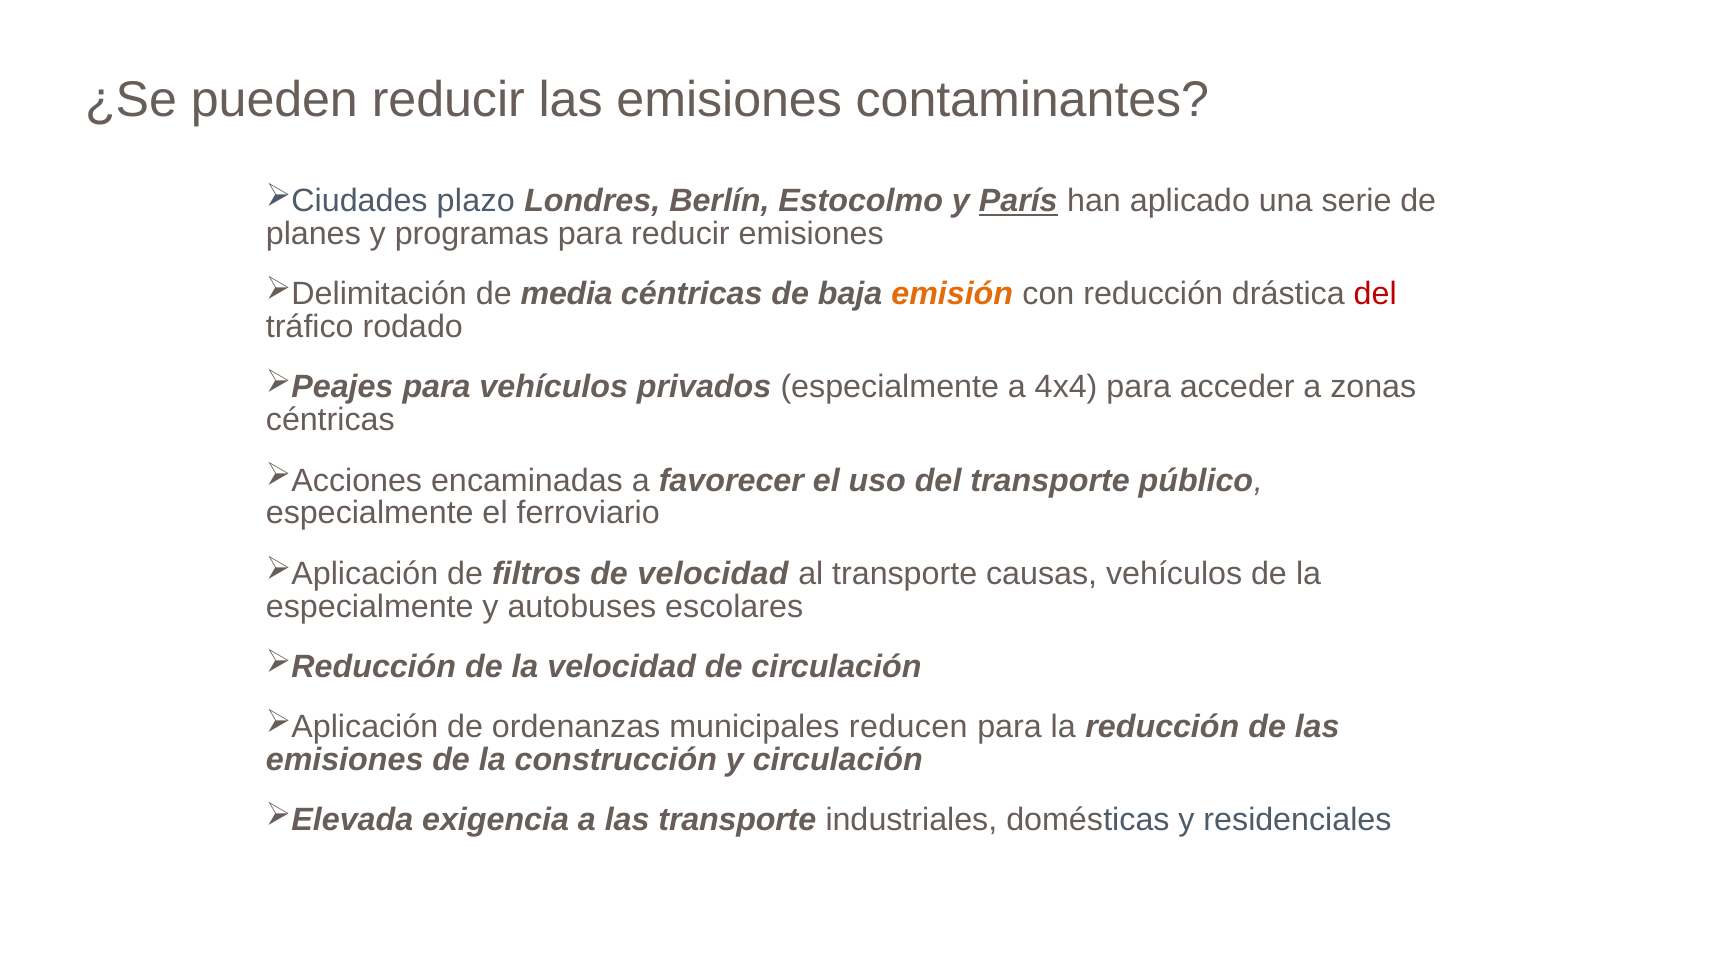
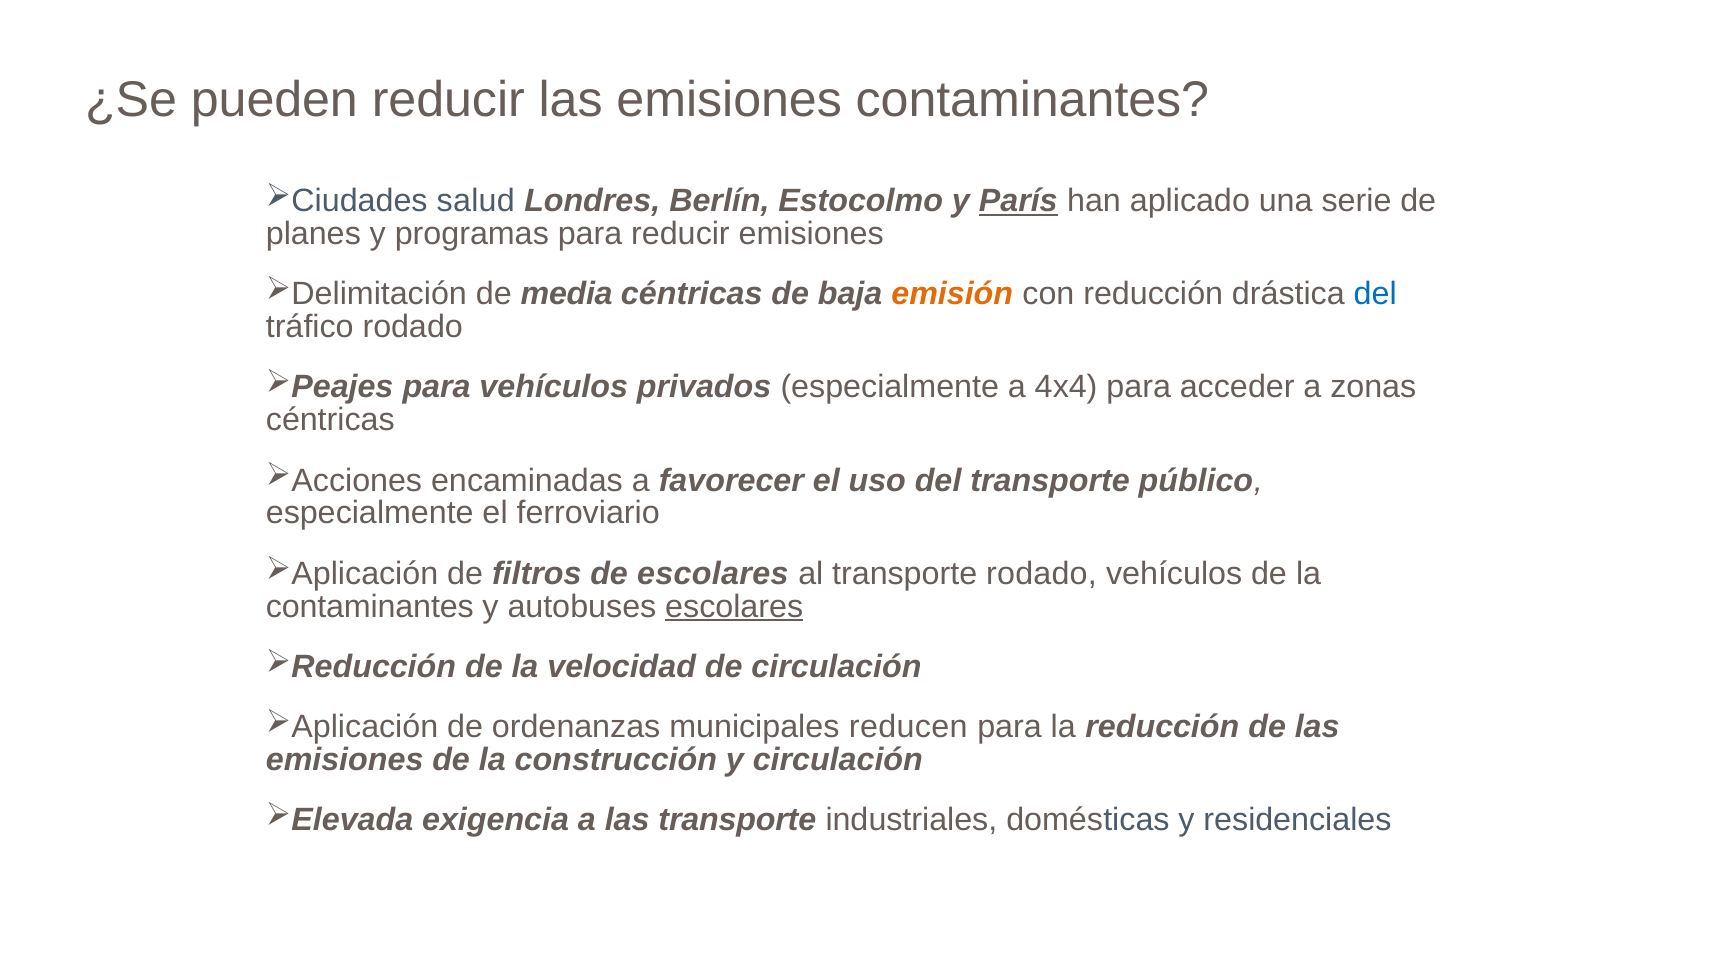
plazo: plazo -> salud (476, 201)
del colour: red -> blue (1375, 294)
de velocidad: velocidad -> escolares (713, 574)
transporte causas: causas -> rodado (1041, 574)
especialmente: especialmente -> contaminantes (370, 607)
escolares underline: none -> present (734, 607)
